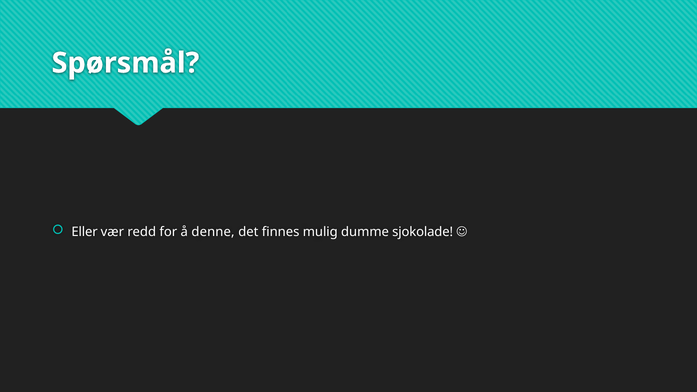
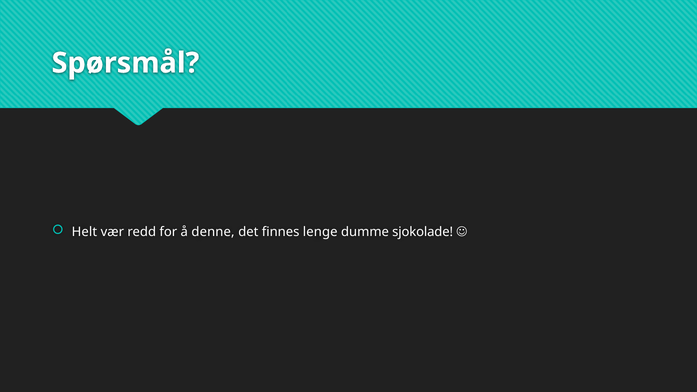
Eller: Eller -> Helt (84, 232)
mulig: mulig -> lenge (320, 232)
